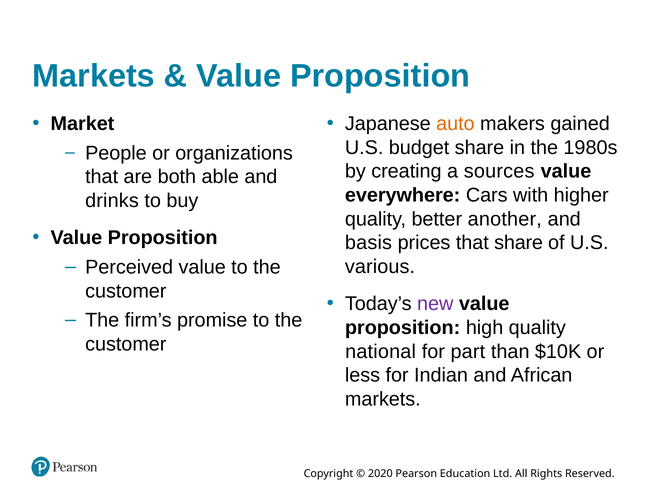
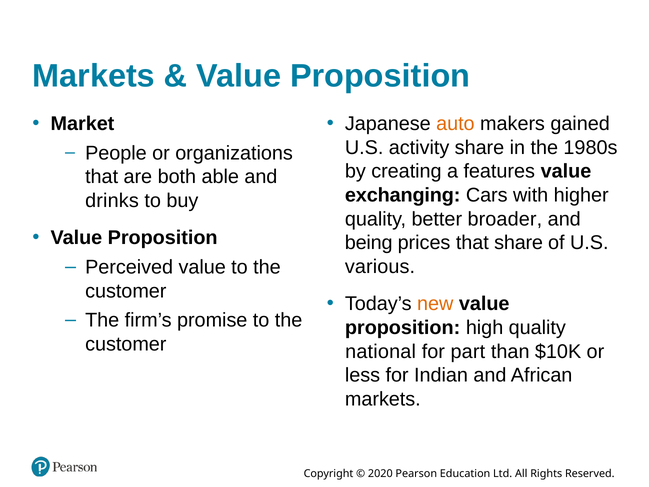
budget: budget -> activity (419, 148)
sources: sources -> features (499, 171)
everywhere: everywhere -> exchanging (403, 195)
another: another -> broader (505, 219)
basis: basis -> being (369, 243)
new colour: purple -> orange (435, 304)
